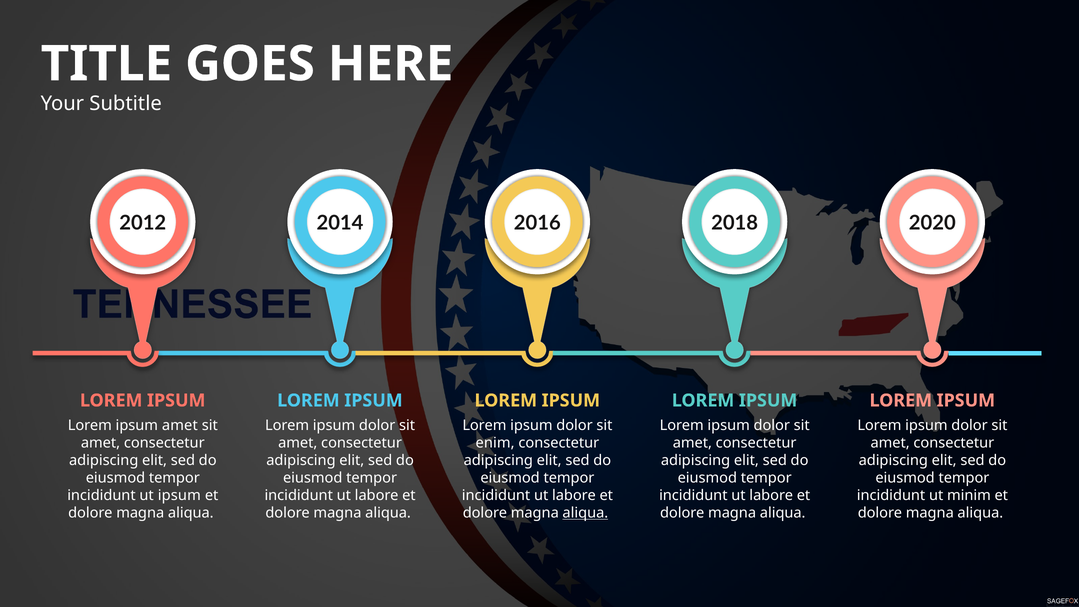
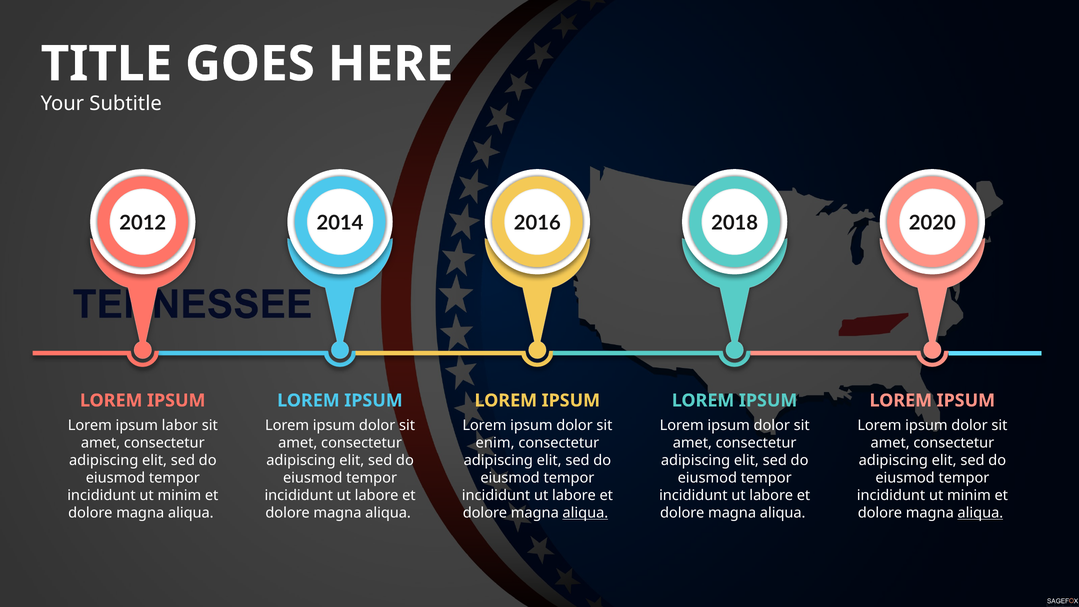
ipsum amet: amet -> labor (180, 425)
ipsum: ipsum -> minim (179, 495)
aliqua underline: none -> present (980, 513)
